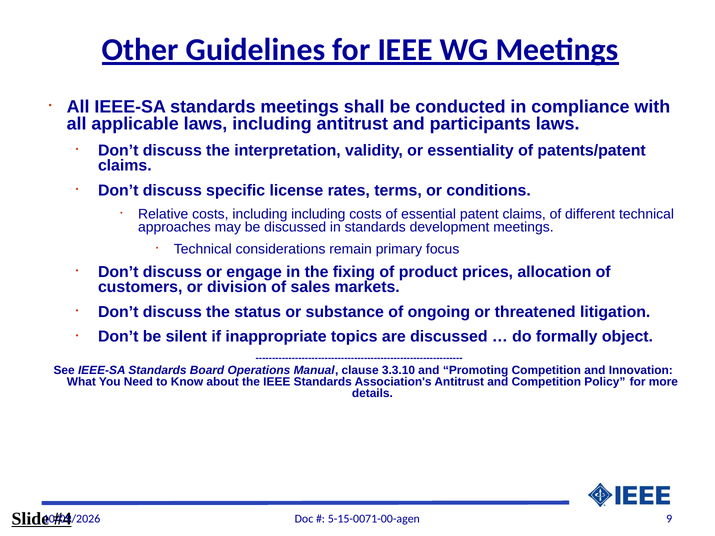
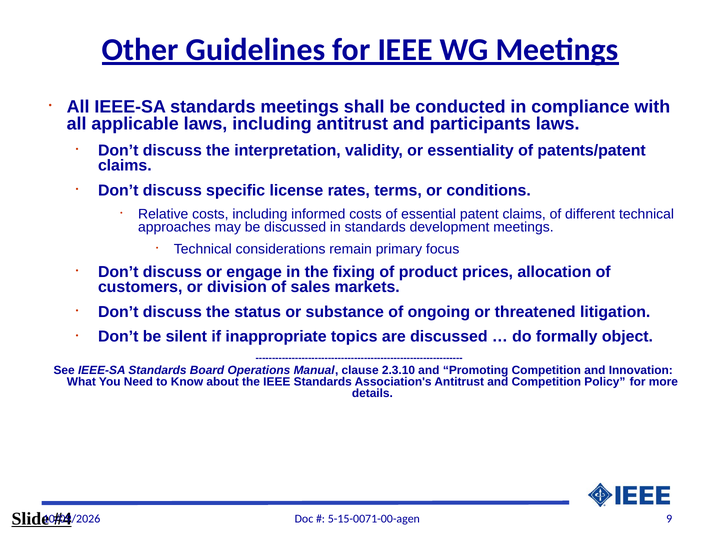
including including: including -> informed (318, 214)
3.3.10: 3.3.10 -> 2.3.10 (398, 371)
